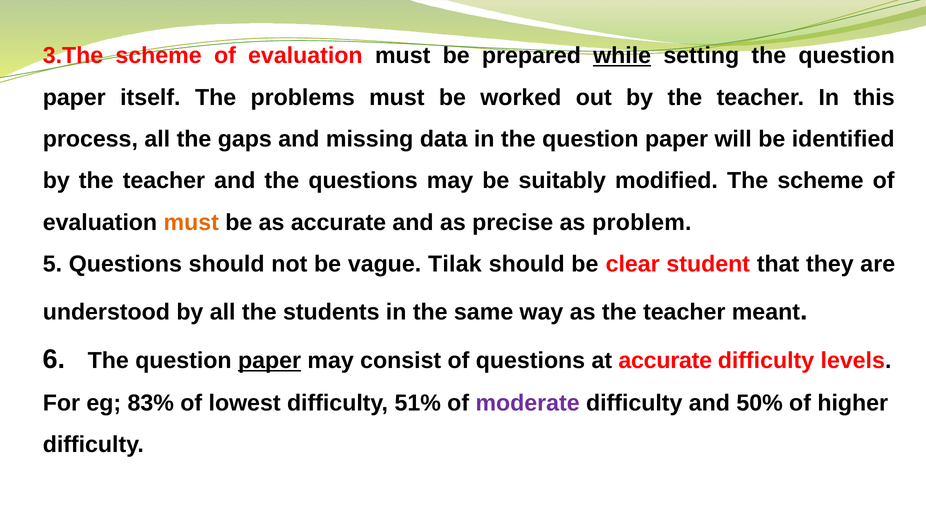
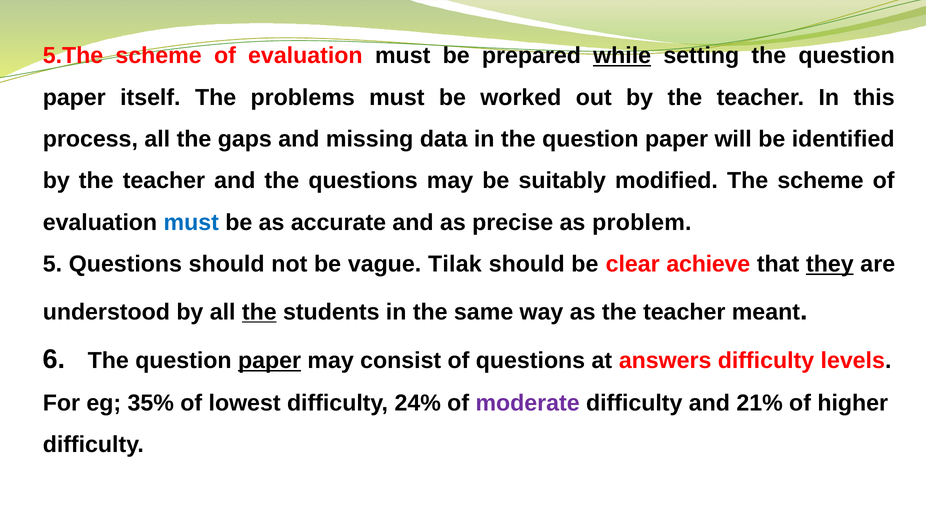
3.The: 3.The -> 5.The (73, 56)
must colour: orange -> blue (191, 222)
student: student -> achieve (708, 264)
they underline: none -> present (830, 264)
the underline: none -> present (259, 312)
at accurate: accurate -> answers (665, 361)
83%: 83% -> 35% (151, 403)
51%: 51% -> 24% (418, 403)
50%: 50% -> 21% (760, 403)
